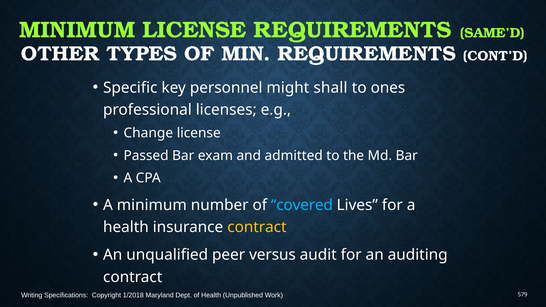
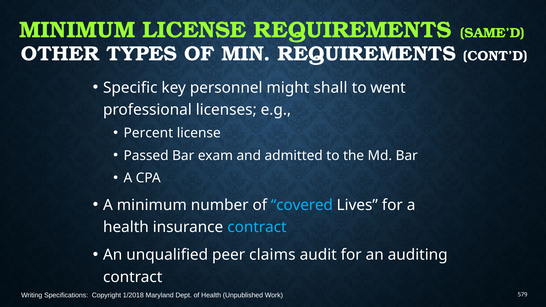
ones: ones -> went (388, 88)
Change: Change -> Percent (148, 133)
contract colour: yellow -> light blue (257, 227)
versus: versus -> claims (272, 255)
